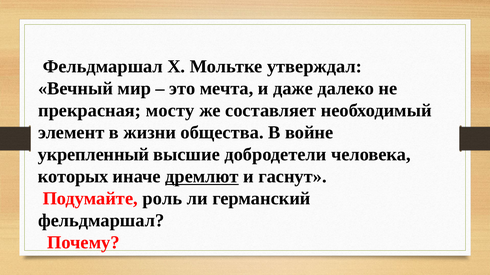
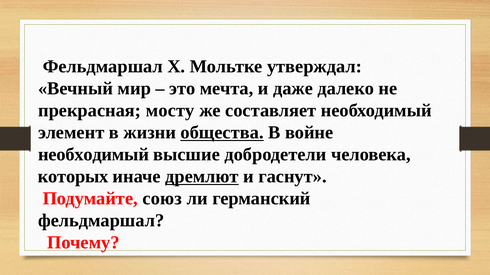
общества underline: none -> present (222, 133)
укрепленный: укрепленный -> необходимый (93, 155)
роль: роль -> союз (162, 199)
